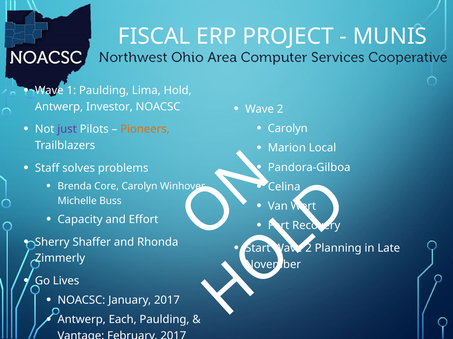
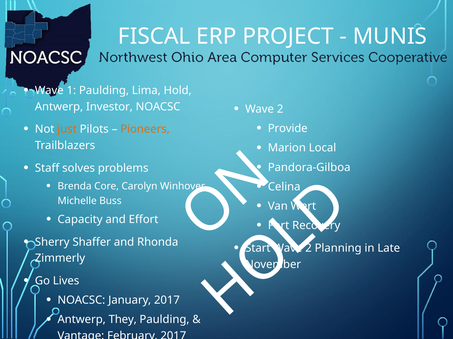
Carolyn: Carolyn -> Provide (288, 129)
just colour: purple -> orange (67, 129)
Each: Each -> They (123, 320)
